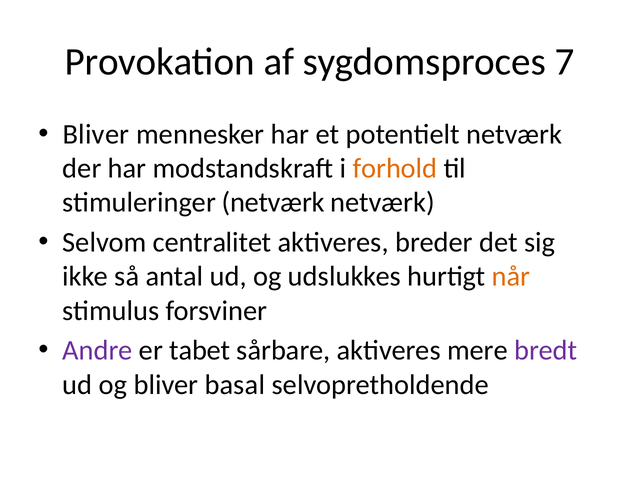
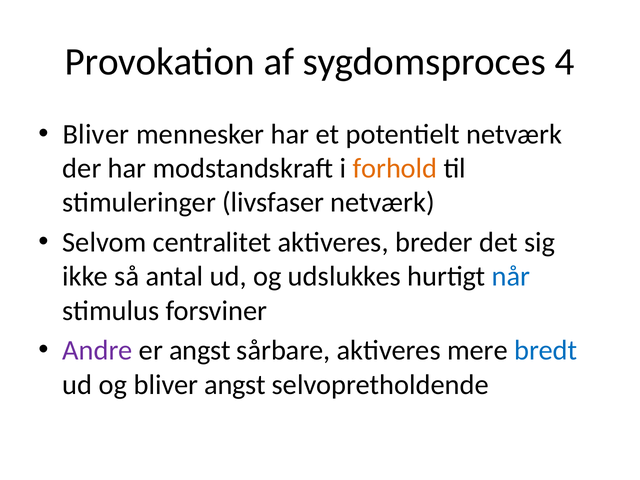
7: 7 -> 4 (565, 62)
stimuleringer netværk: netværk -> livsfaser (273, 203)
når colour: orange -> blue (511, 277)
er tabet: tabet -> angst (200, 350)
bredt colour: purple -> blue (546, 350)
bliver basal: basal -> angst (235, 385)
